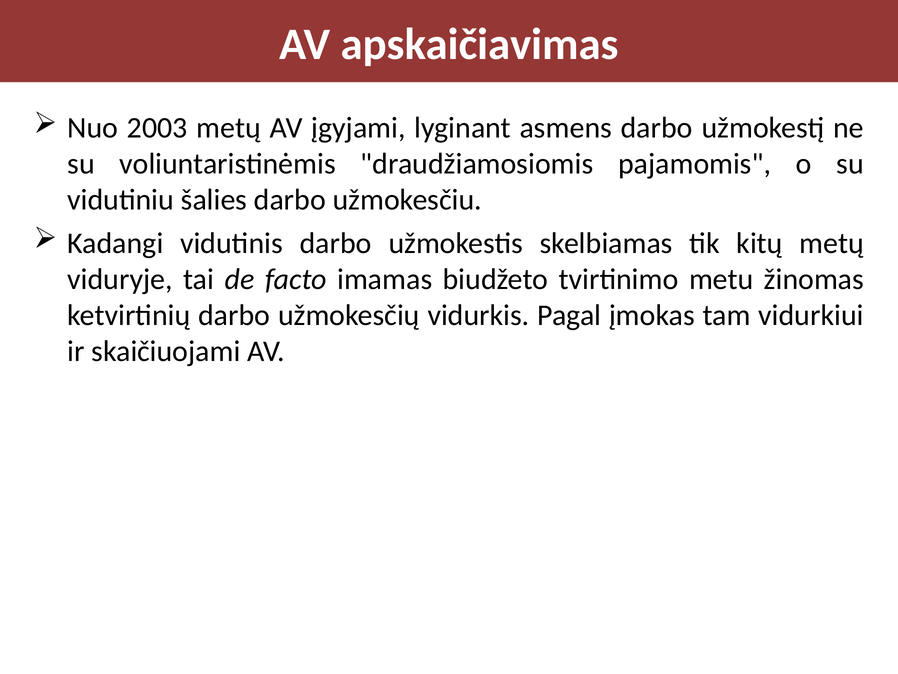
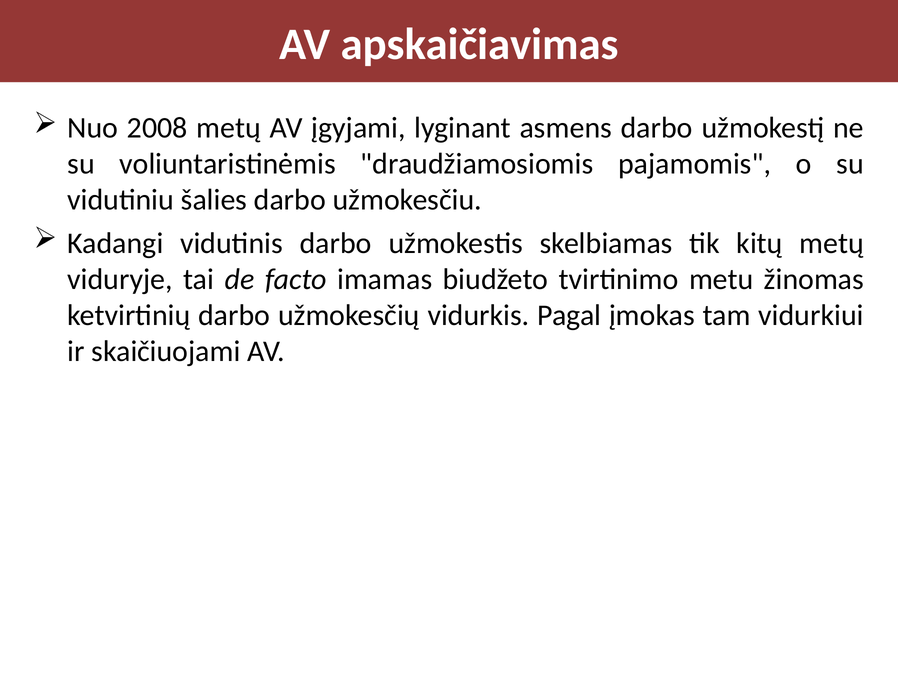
2003: 2003 -> 2008 (157, 128)
